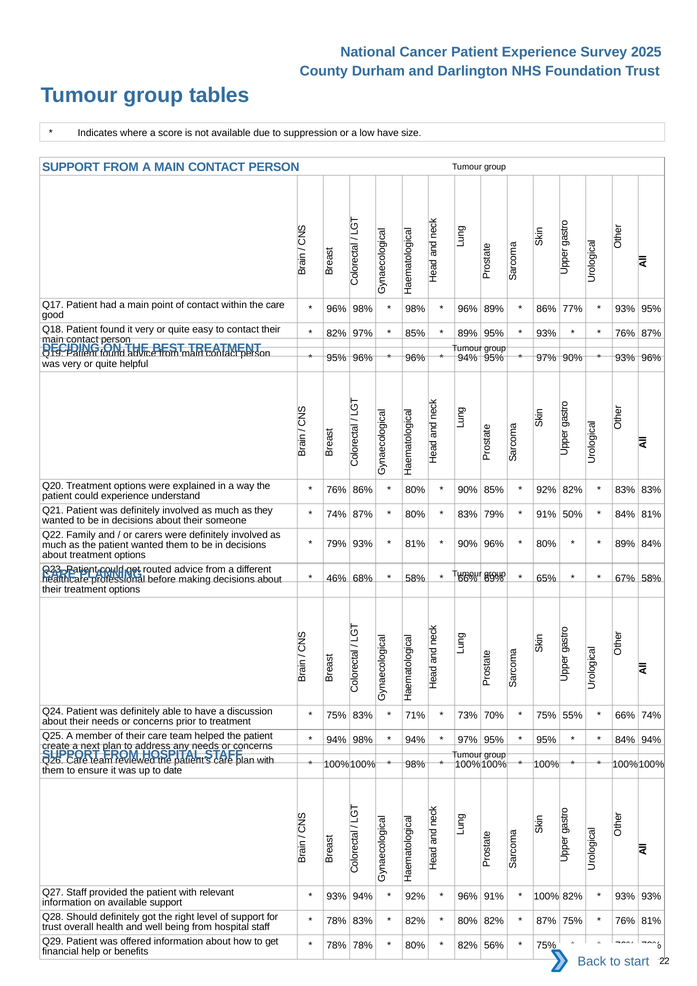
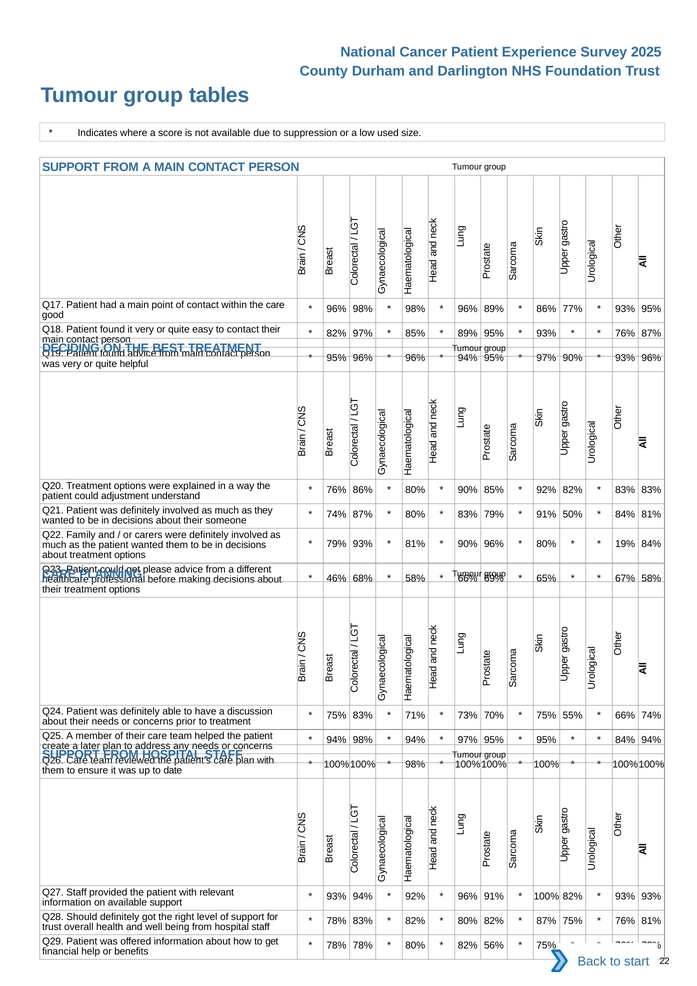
low have: have -> used (388, 133)
could experience: experience -> adjustment (125, 496)
89%: 89% -> 19% (625, 544)
routed: routed -> please (157, 569)
next: next -> later (90, 746)
